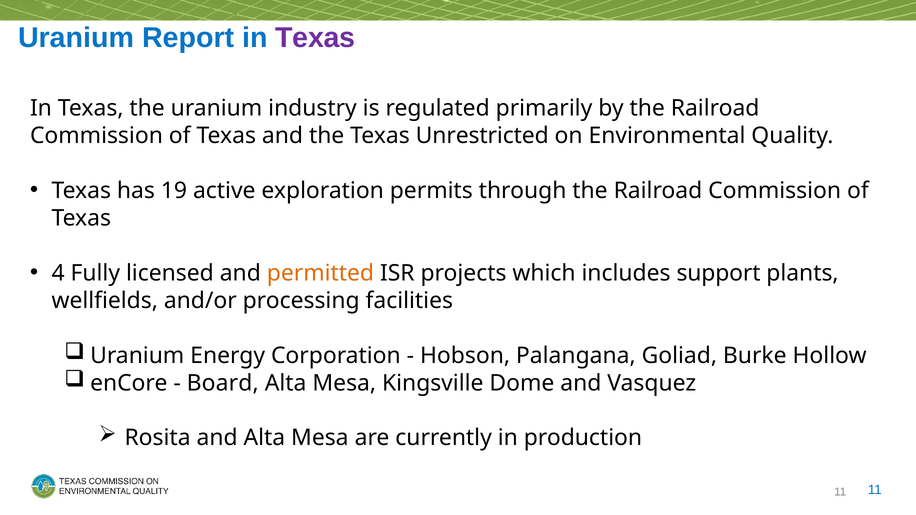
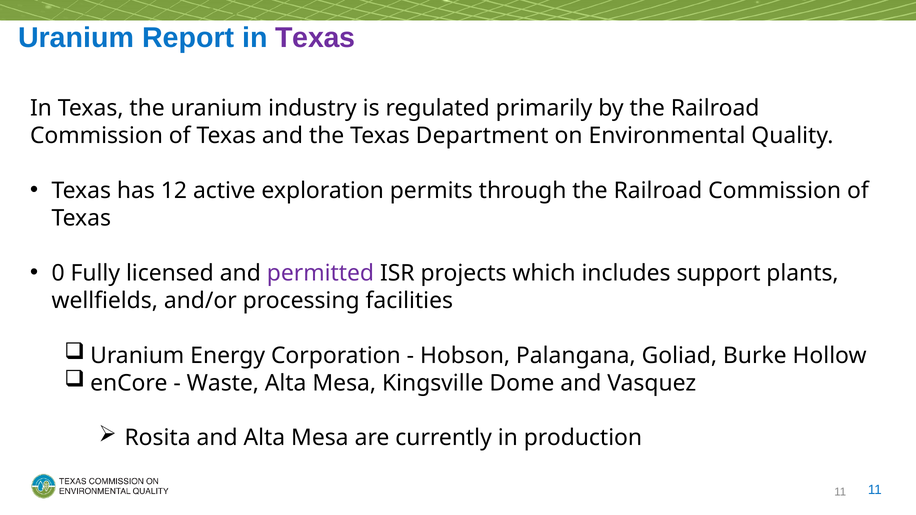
Unrestricted: Unrestricted -> Department (482, 136)
19: 19 -> 12 (174, 191)
4: 4 -> 0 (58, 273)
permitted colour: orange -> purple (320, 273)
Board: Board -> Waste (223, 383)
